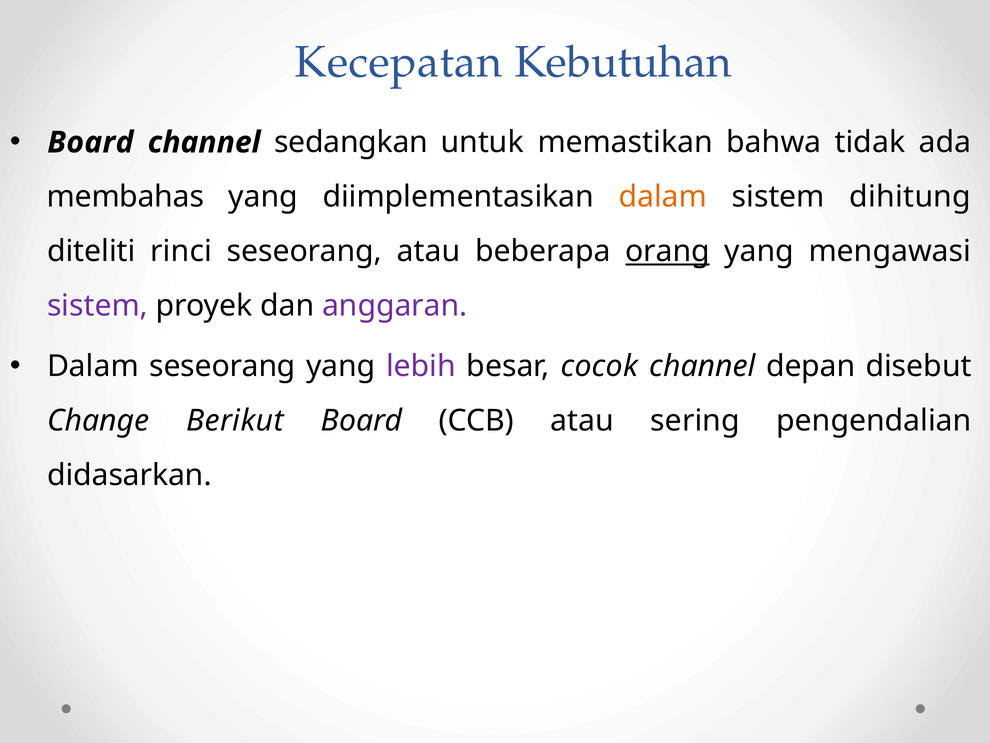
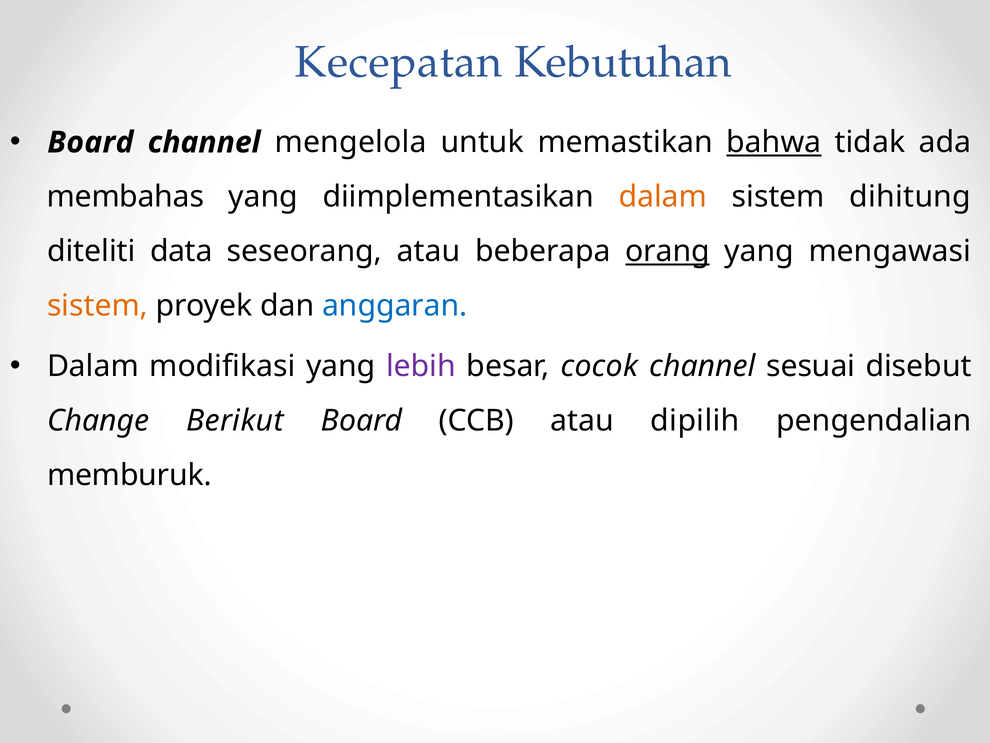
sedangkan: sedangkan -> mengelola (351, 142)
bahwa underline: none -> present (774, 142)
rinci: rinci -> data (181, 251)
sistem colour: purple -> orange (97, 306)
anggaran colour: purple -> blue (395, 306)
Dalam seseorang: seseorang -> modifikasi (222, 366)
depan: depan -> sesuai (811, 366)
sering: sering -> dipilih (695, 420)
didasarkan: didasarkan -> memburuk (129, 475)
